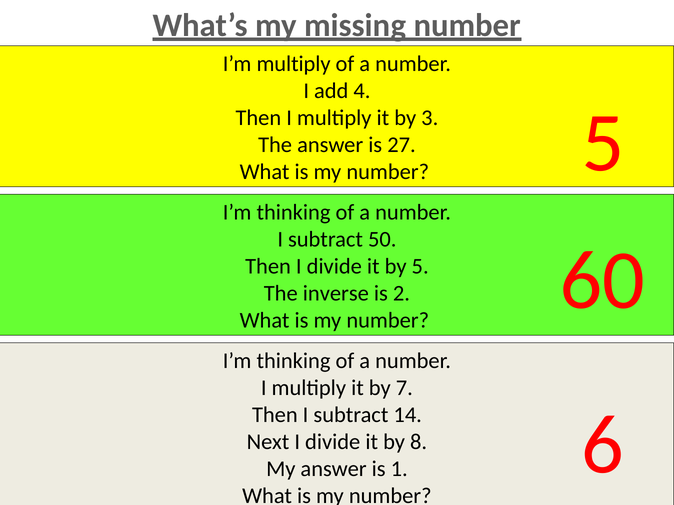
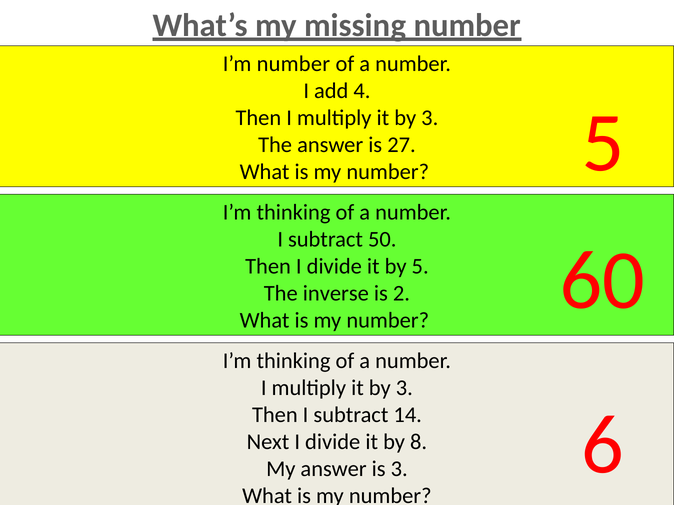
I’m multiply: multiply -> number (293, 64)
7: 7 -> 3 (404, 388)
is 1: 1 -> 3 (399, 469)
